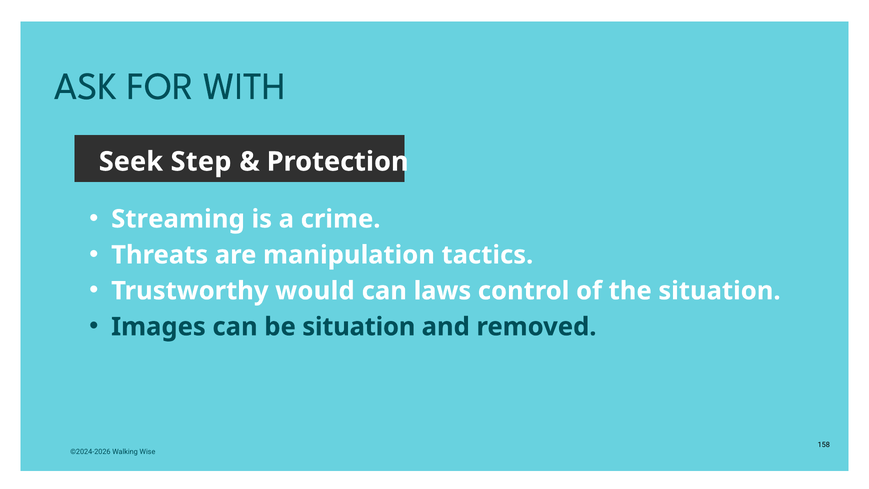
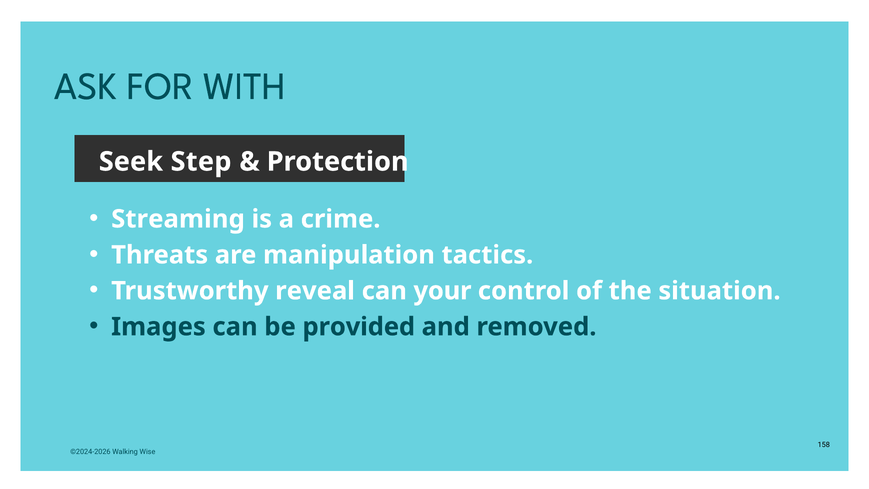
would: would -> reveal (315, 291)
laws: laws -> your (442, 291)
be situation: situation -> provided (359, 327)
